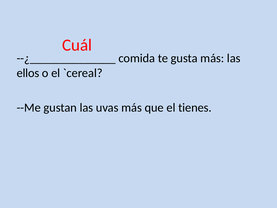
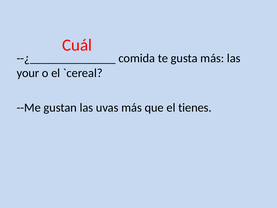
ellos: ellos -> your (28, 73)
